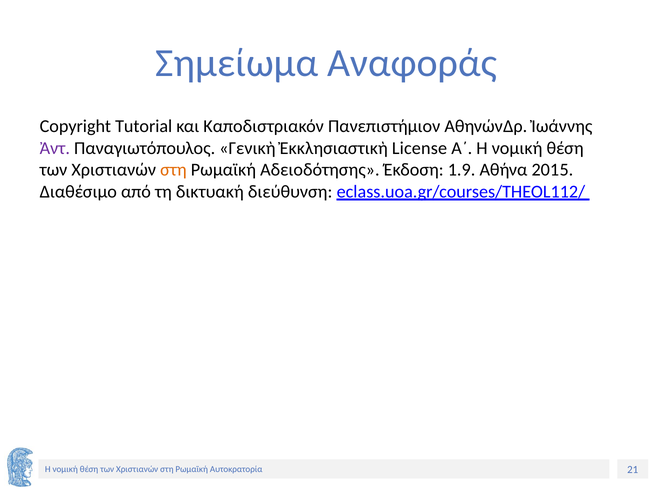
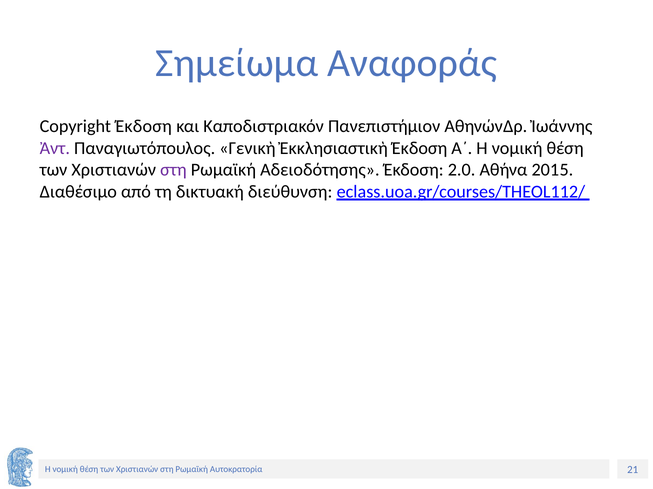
Copyright Tutorial: Tutorial -> Έκδοση (144, 127)
Ἐκκλησιαστικὴ License: License -> Έκδοση (420, 148)
στη colour: orange -> purple (173, 170)
1.9: 1.9 -> 2.0 (462, 170)
